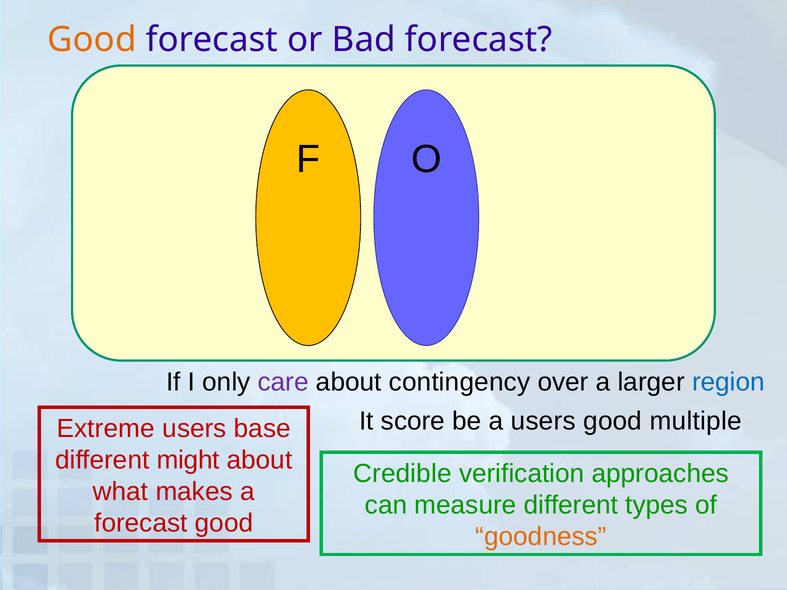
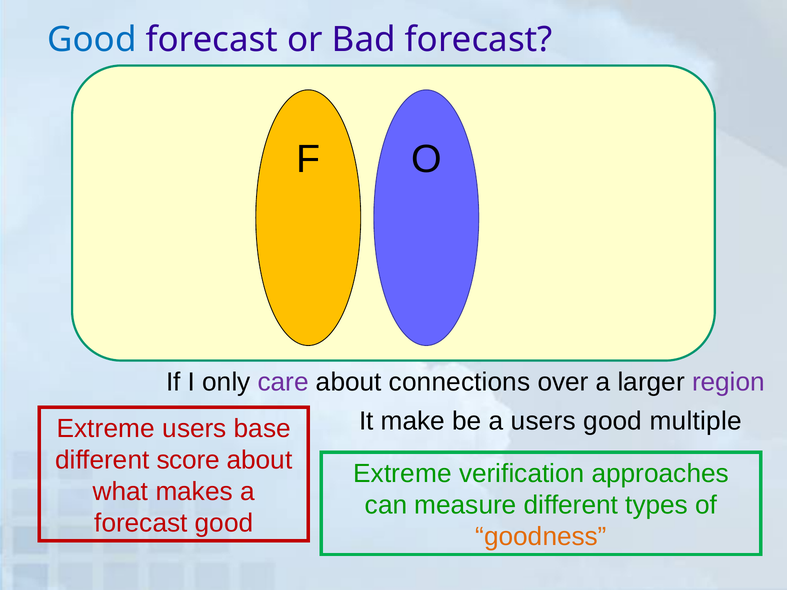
Good colour: orange -> blue (92, 40)
contingency: contingency -> connections (460, 382)
region colour: blue -> purple (729, 382)
score: score -> make (413, 421)
might: might -> score (188, 460)
Credible: Credible -> Extreme (402, 474)
